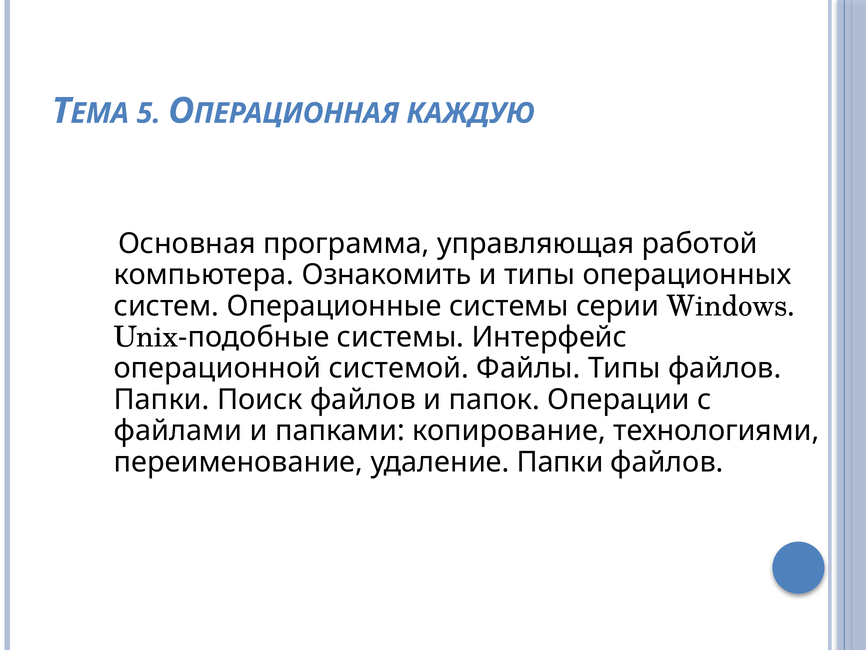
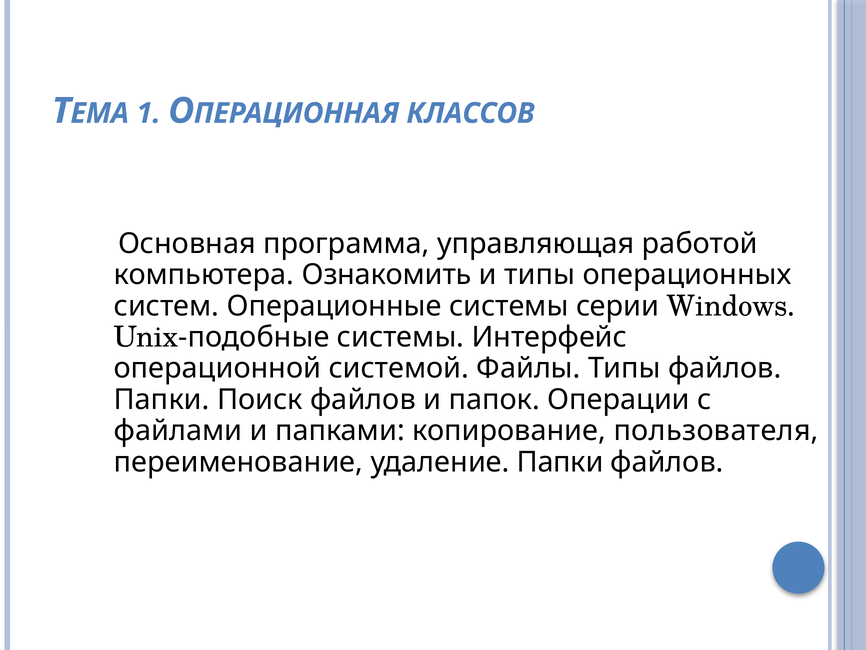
5: 5 -> 1 (149, 113)
КАЖДУЮ: КАЖДУЮ -> КЛАССОВ (471, 113)
технологиями: технологиями -> пользователя (716, 430)
